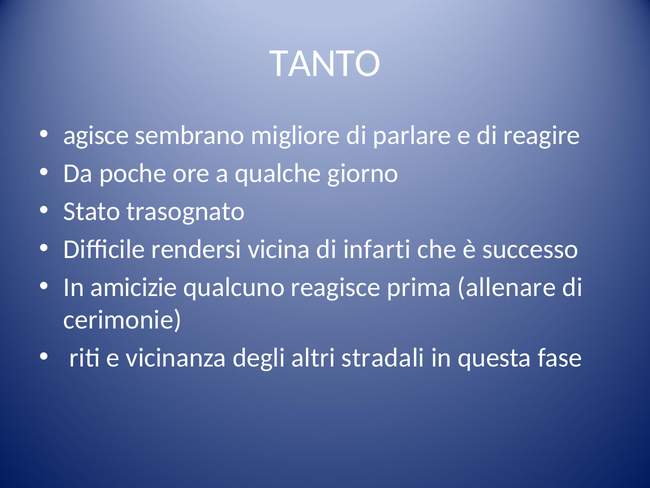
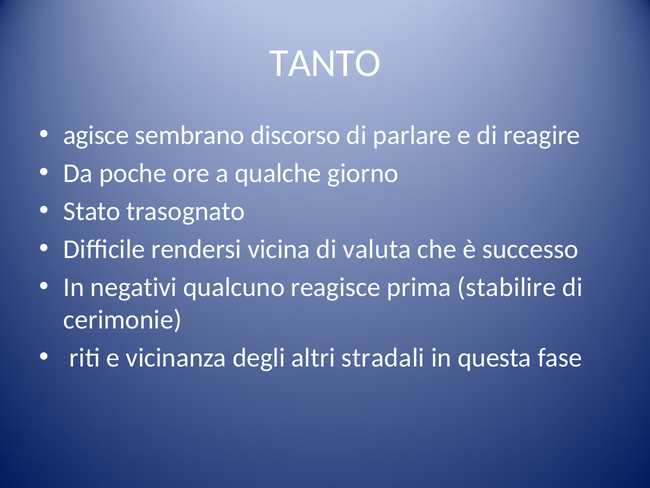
migliore: migliore -> discorso (296, 135)
infarti: infarti -> valuta (377, 249)
amicizie: amicizie -> negativi (134, 287)
allenare: allenare -> stabilire (507, 287)
